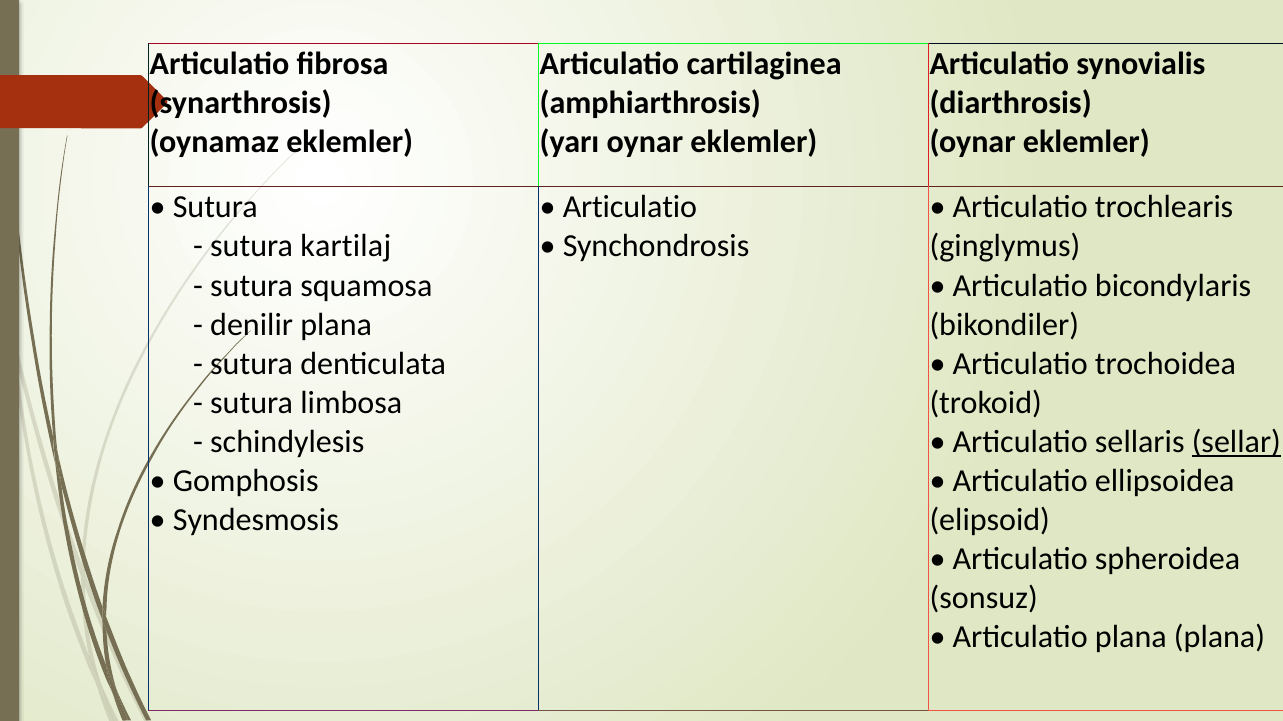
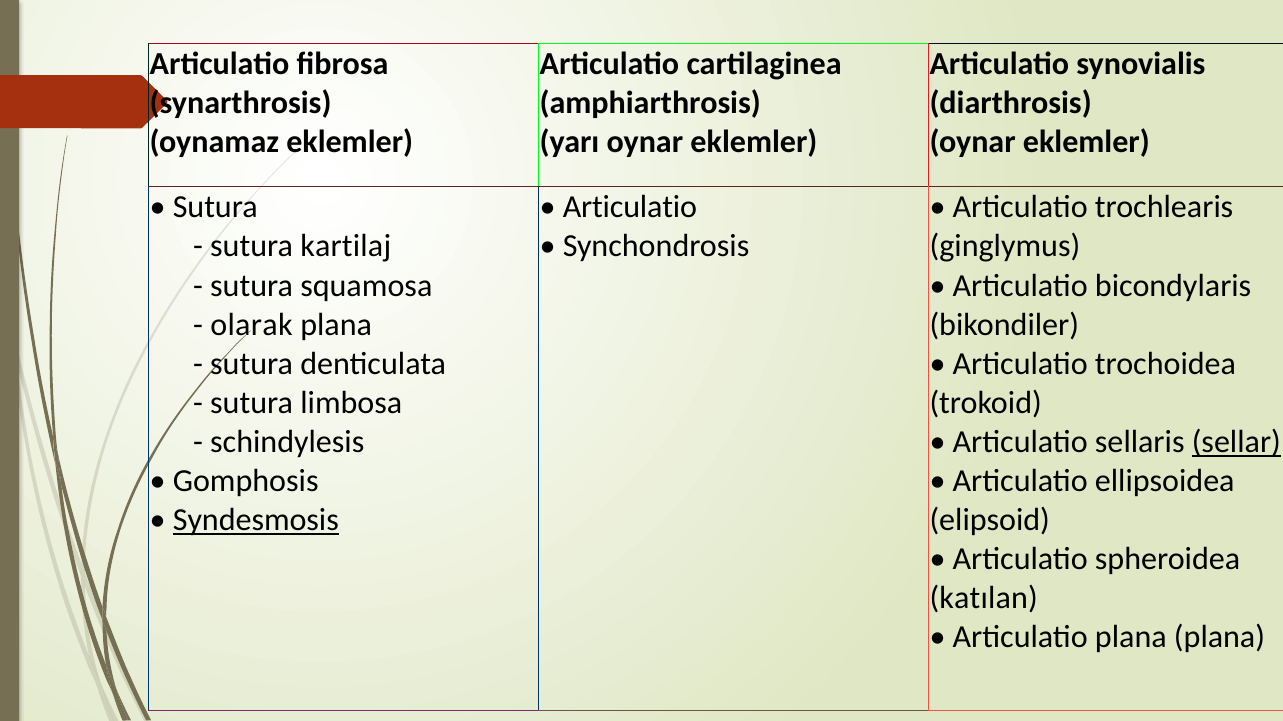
denilir: denilir -> olarak (251, 325)
Syndesmosis underline: none -> present (256, 521)
sonsuz: sonsuz -> katılan (984, 599)
